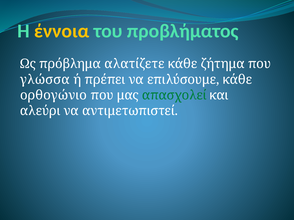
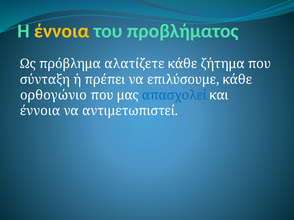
γλώσσα: γλώσσα -> σύνταξη (45, 80)
απασχολεί colour: green -> blue (174, 95)
αλεύρι: αλεύρι -> έννοια (40, 111)
